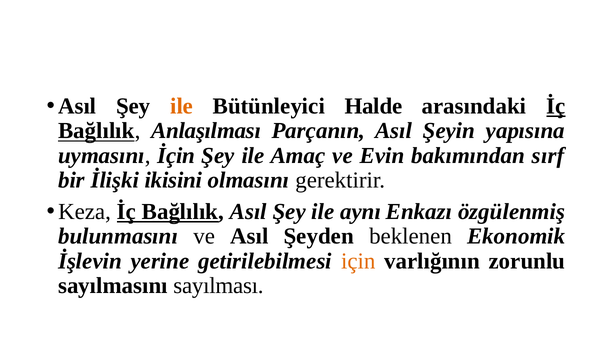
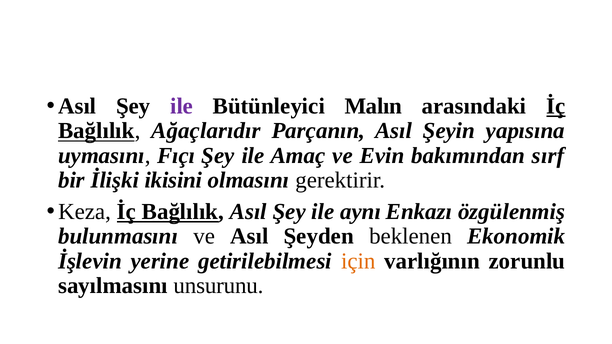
ile colour: orange -> purple (182, 106)
Halde: Halde -> Malın (373, 106)
Anlaşılması: Anlaşılması -> Ağaçlarıdır (206, 131)
İçin: İçin -> Fıçı (176, 156)
sayılması: sayılması -> unsurunu (218, 286)
